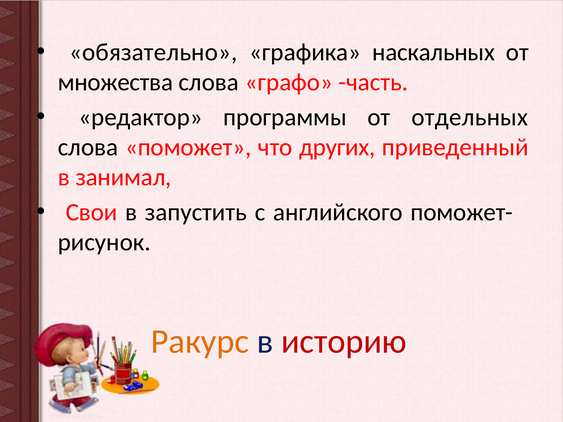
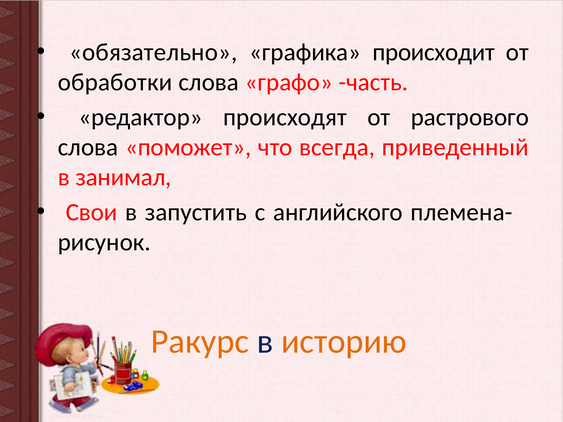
наскальных: наскальных -> происходит (434, 52)
множества: множества -> обработки (115, 82)
программы: программы -> происходят (285, 117)
отдельных: отдельных -> растрового (470, 117)
других: других -> всегда (337, 147)
поможет-: поможет- -> племена- (462, 212)
историю colour: red -> orange (344, 342)
